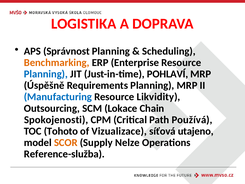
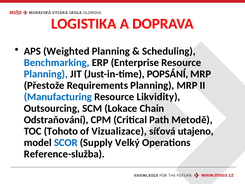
Správnost: Správnost -> Weighted (66, 51)
Benchmarking colour: orange -> blue (57, 63)
POHLAVÍ: POHLAVÍ -> POPSÁNÍ (168, 74)
Úspěšně: Úspěšně -> Přestože (44, 85)
Spokojenosti: Spokojenosti -> Odstraňování (56, 120)
Používá: Používá -> Metodě (192, 120)
SCOR colour: orange -> blue (66, 142)
Nelze: Nelze -> Velký (127, 142)
